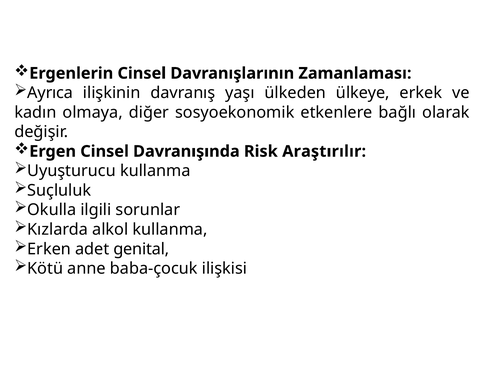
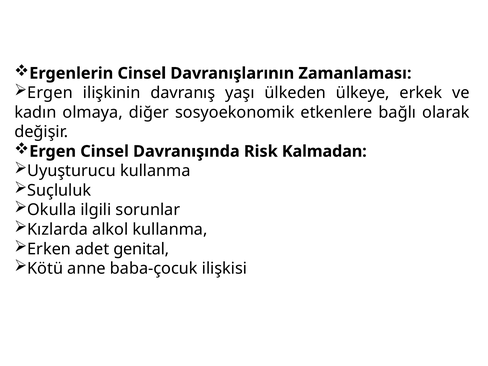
Ayrıca: Ayrıca -> Ergen (50, 93)
Araştırılır: Araştırılır -> Kalmadan (324, 151)
